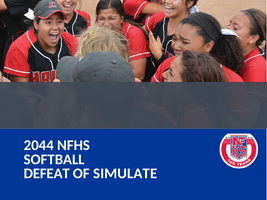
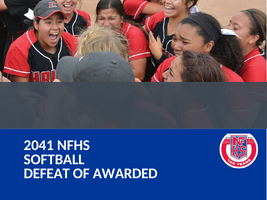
2044: 2044 -> 2041 (39, 145)
SIMULATE: SIMULATE -> AWARDED (125, 174)
